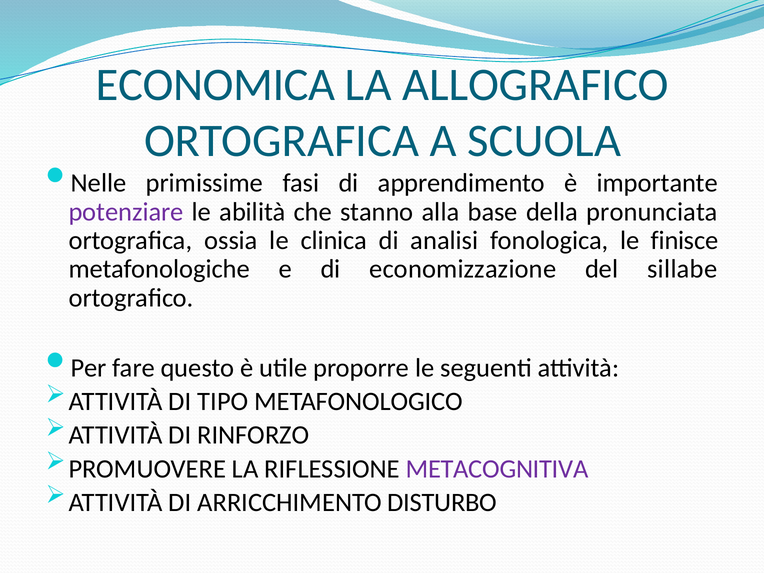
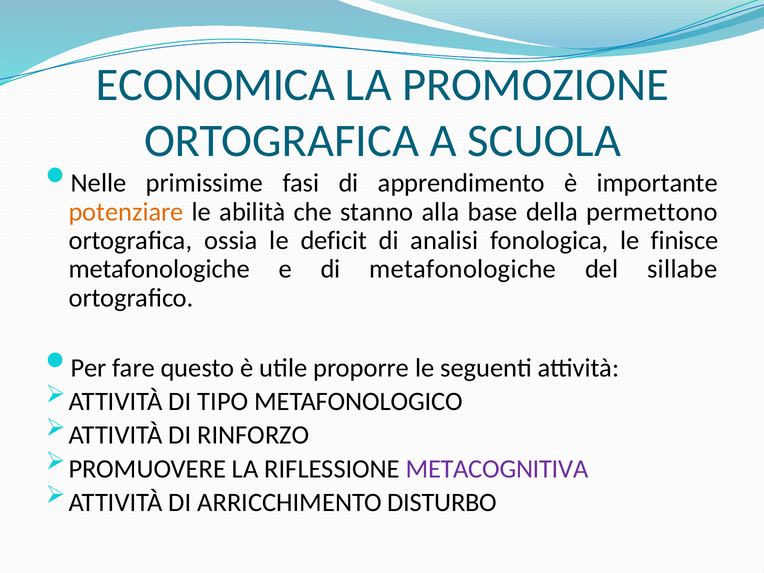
ALLOGRAFICO: ALLOGRAFICO -> PROMOZIONE (536, 85)
potenziare colour: purple -> orange (126, 212)
pronunciata: pronunciata -> permettono (652, 212)
clinica: clinica -> deficit (334, 241)
di economizzazione: economizzazione -> metafonologiche (463, 269)
